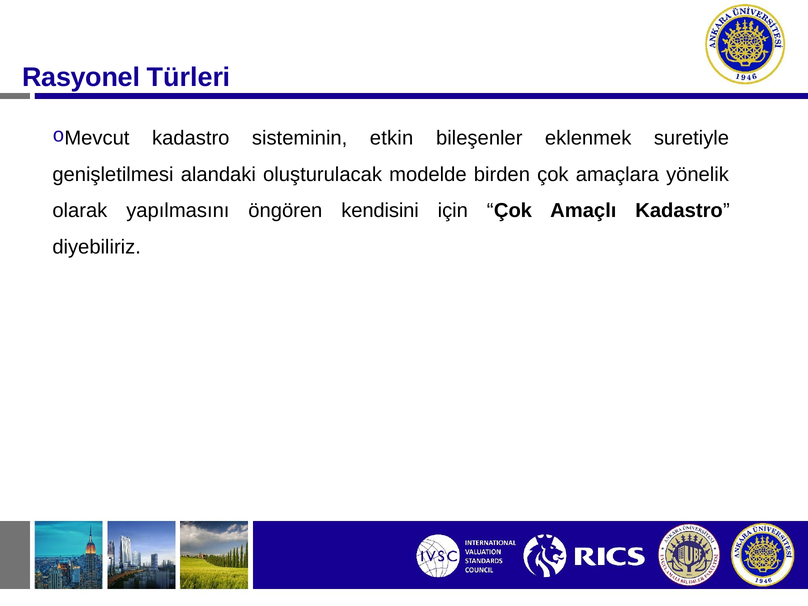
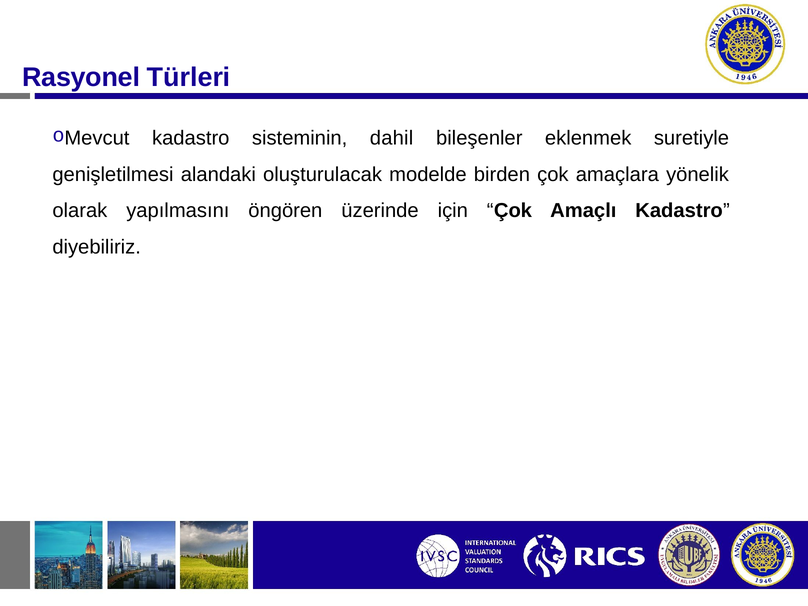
etkin: etkin -> dahil (392, 138)
kendisini: kendisini -> üzerinde (380, 211)
